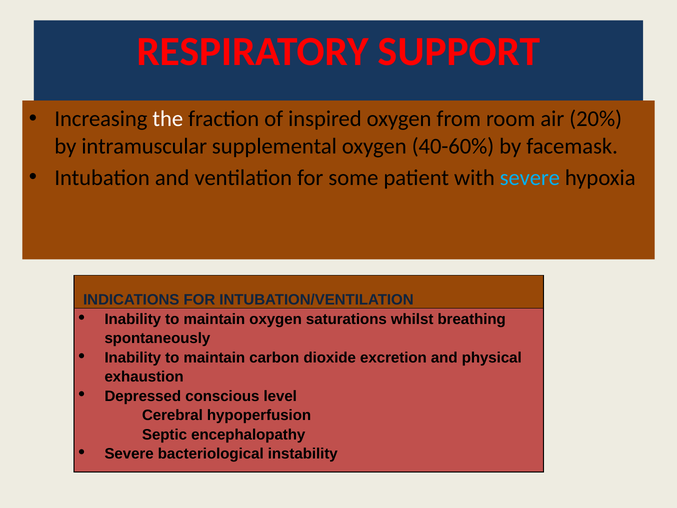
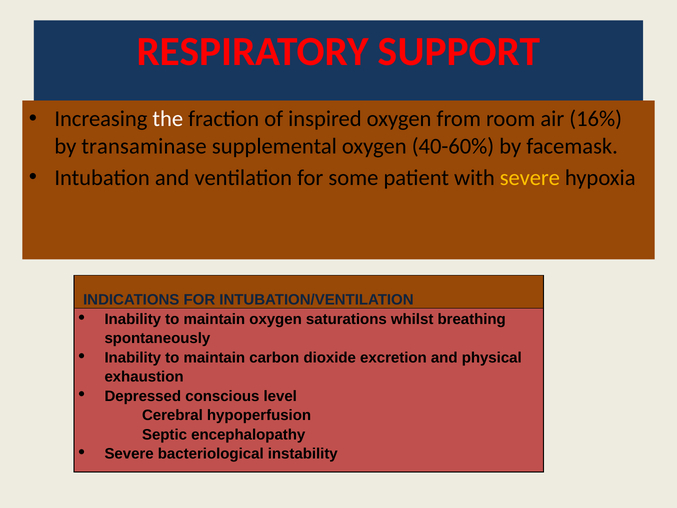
20%: 20% -> 16% (596, 119)
intramuscular: intramuscular -> transaminase (144, 146)
severe colour: light blue -> yellow (530, 178)
